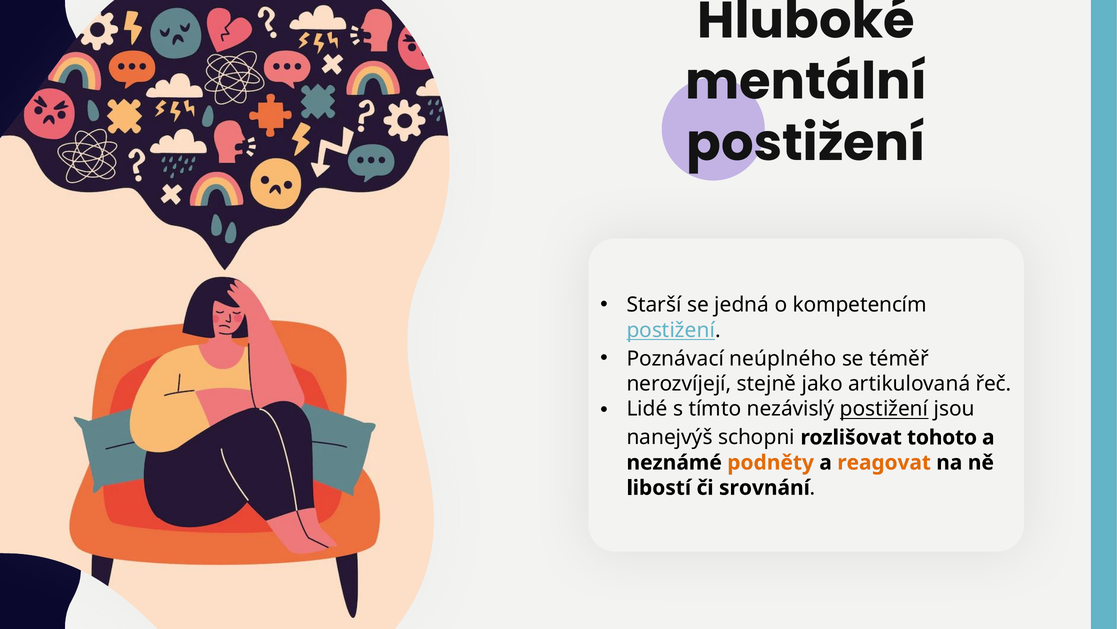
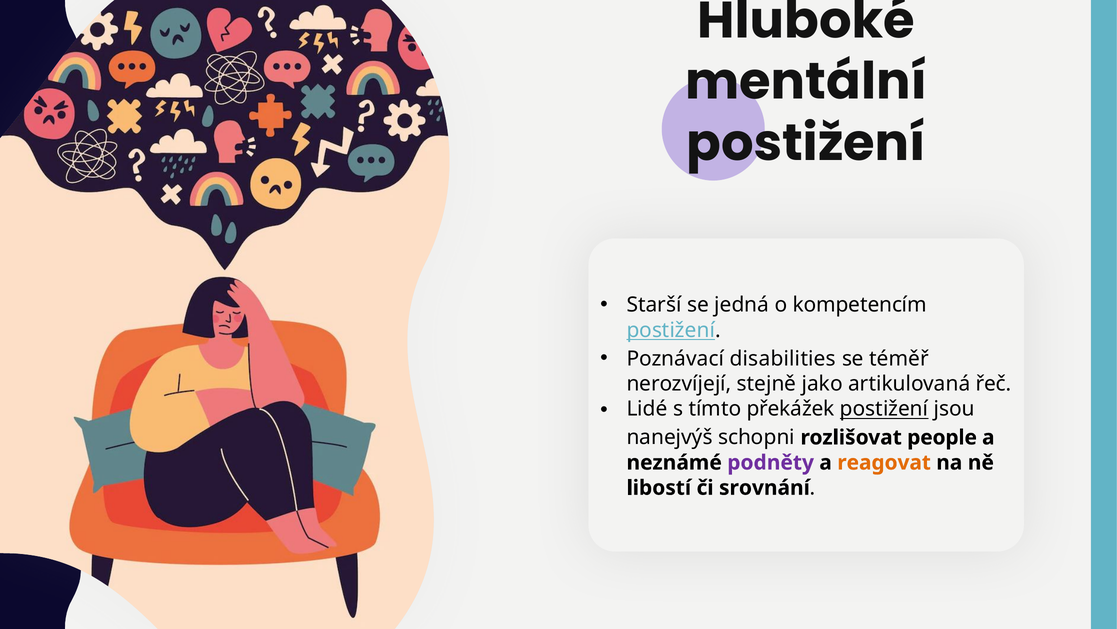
neúplného: neúplného -> disabilities (783, 358)
nezávislý: nezávislý -> překážek (791, 409)
tohoto: tohoto -> people (942, 437)
podněty colour: orange -> purple (771, 462)
